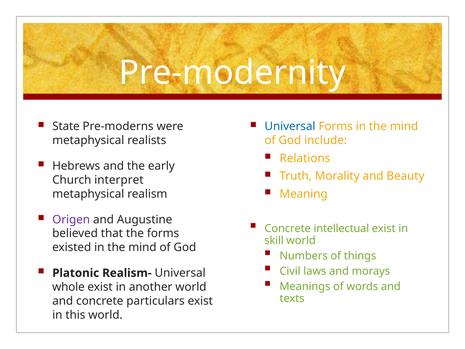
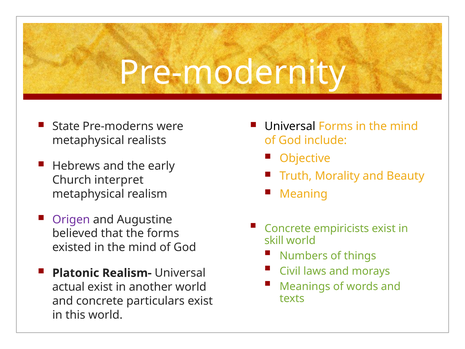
Universal colour: blue -> black (290, 126)
Relations: Relations -> Objective (305, 158)
intellectual: intellectual -> empiricists (341, 229)
whole: whole -> actual (68, 287)
